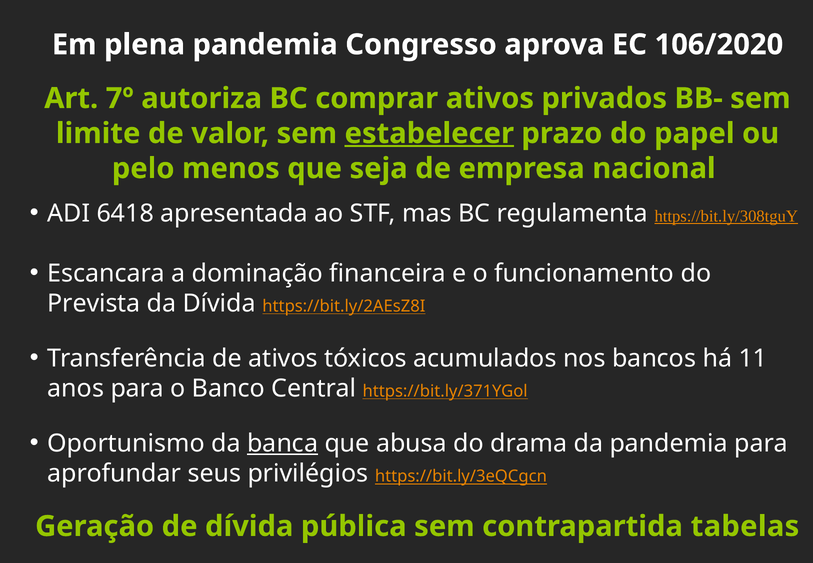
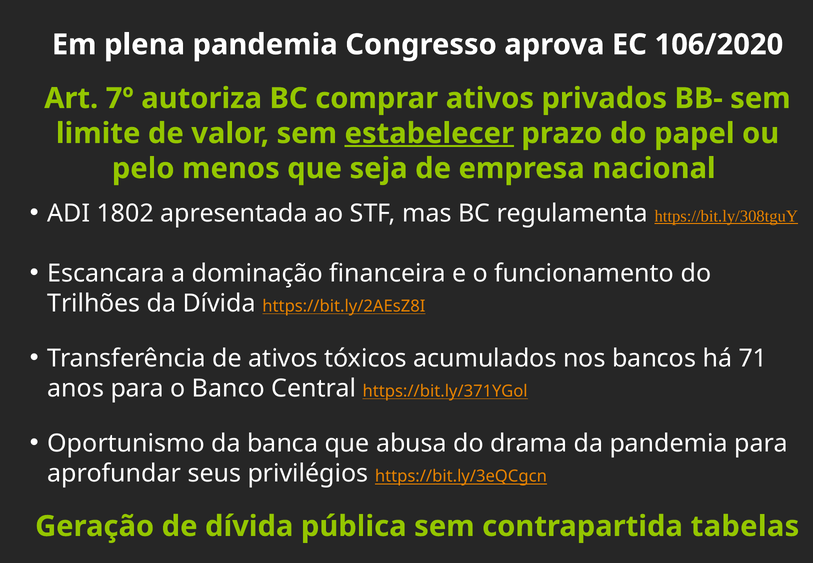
6418: 6418 -> 1802 (125, 213)
Prevista: Prevista -> Trilhões (94, 303)
11: 11 -> 71 (753, 358)
banca underline: present -> none (283, 443)
